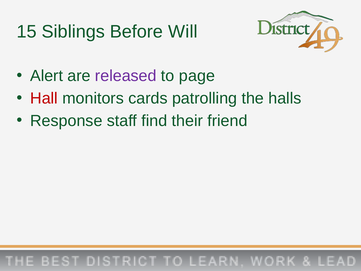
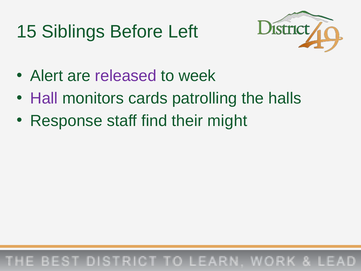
Will: Will -> Left (183, 32)
page: page -> week (197, 76)
Hall colour: red -> purple (44, 98)
friend: friend -> might (227, 121)
